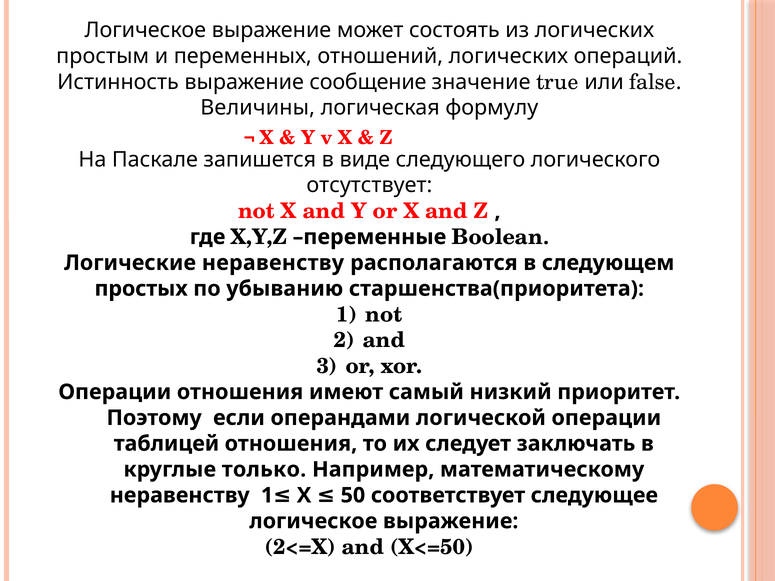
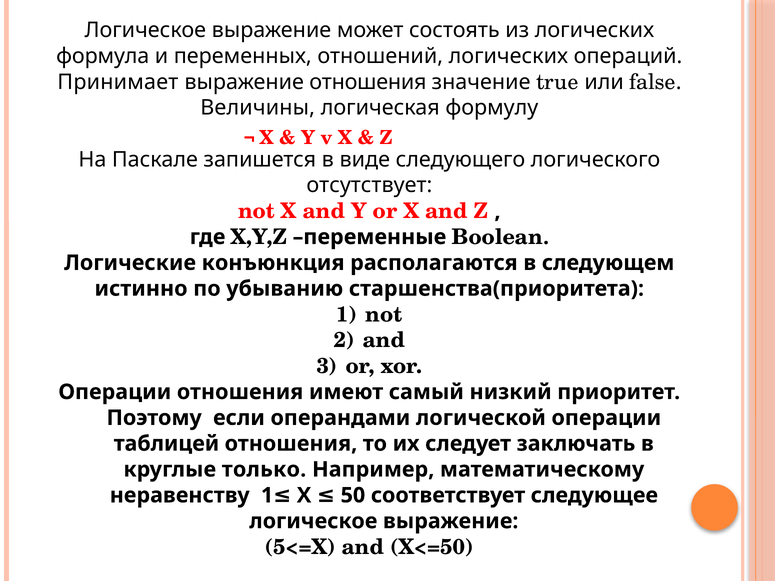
простым: простым -> формула (103, 56)
Истинность: Истинность -> Принимает (118, 82)
выражение сообщение: сообщение -> отношения (368, 82)
Логические неравенству: неравенству -> конъюнкция (273, 263)
простых: простых -> истинно (141, 289)
2<=X: 2<=X -> 5<=X (300, 547)
